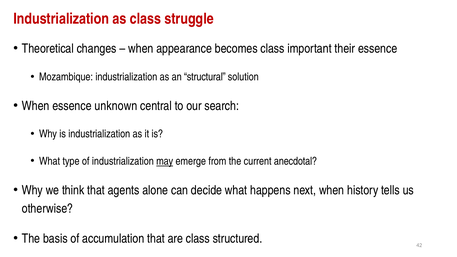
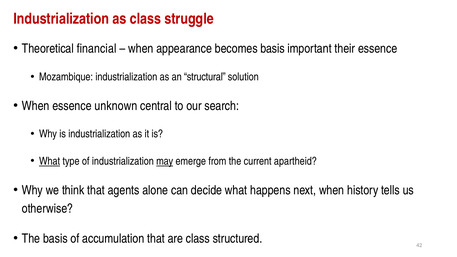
changes: changes -> financial (97, 49)
becomes class: class -> basis (273, 49)
What underline: none -> present (50, 161)
anecdotal: anecdotal -> apartheid (295, 161)
